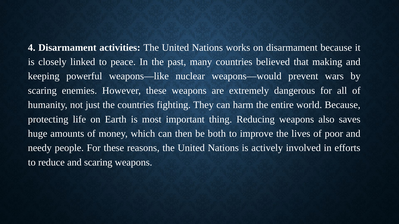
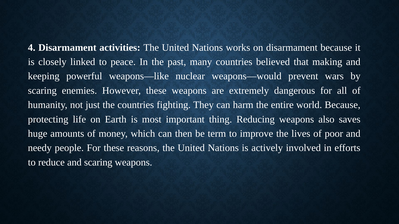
both: both -> term (217, 134)
